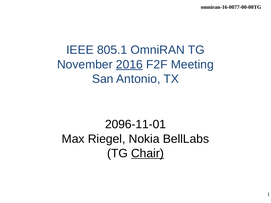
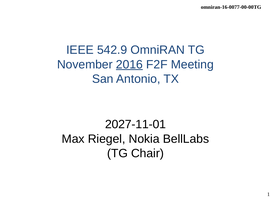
805.1: 805.1 -> 542.9 (112, 50)
2096-11-01: 2096-11-01 -> 2027-11-01 (136, 125)
Chair underline: present -> none (147, 153)
